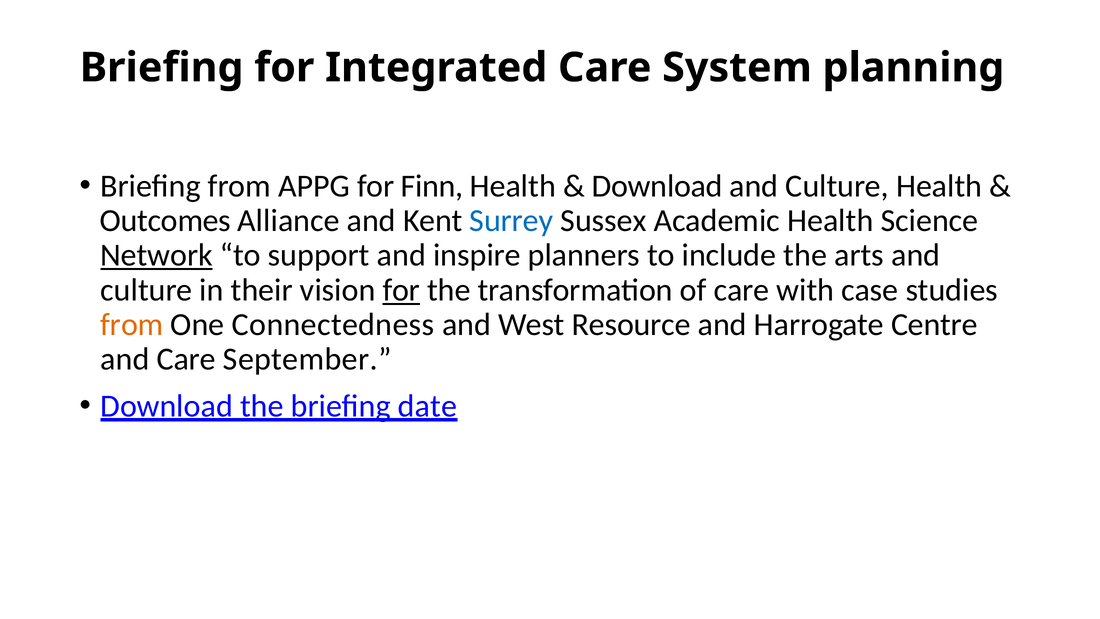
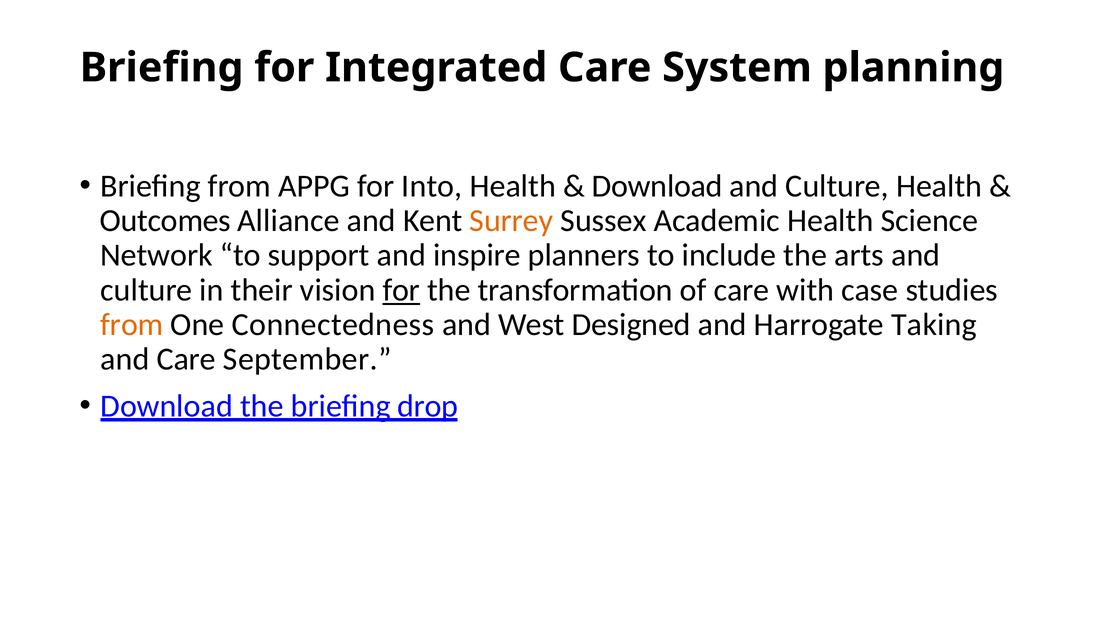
Finn: Finn -> Into (432, 186)
Surrey colour: blue -> orange (511, 221)
Network underline: present -> none (157, 255)
Resource: Resource -> Designed (631, 325)
Centre: Centre -> Taking (934, 325)
date: date -> drop (428, 406)
